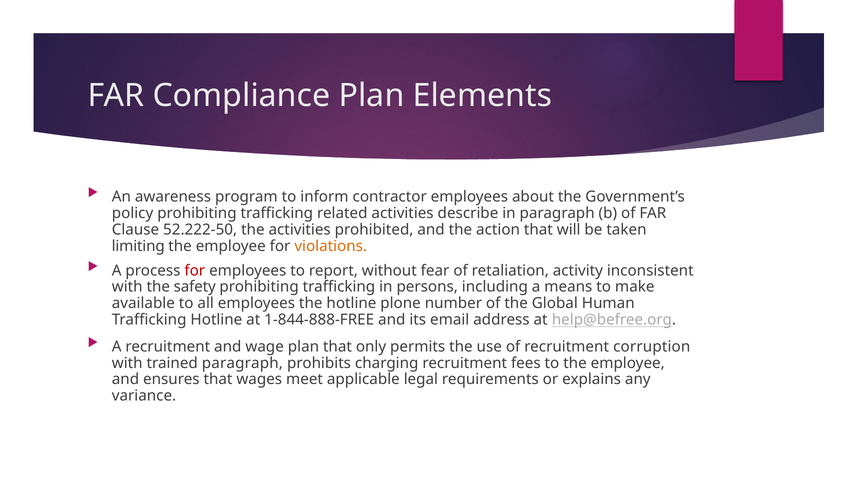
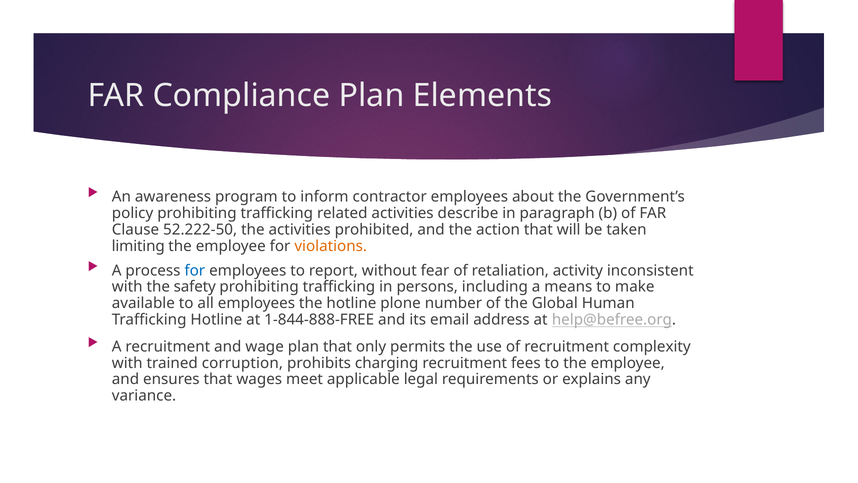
for colour: red -> blue (195, 270)
corruption: corruption -> complexity (652, 346)
trained paragraph: paragraph -> corruption (242, 363)
